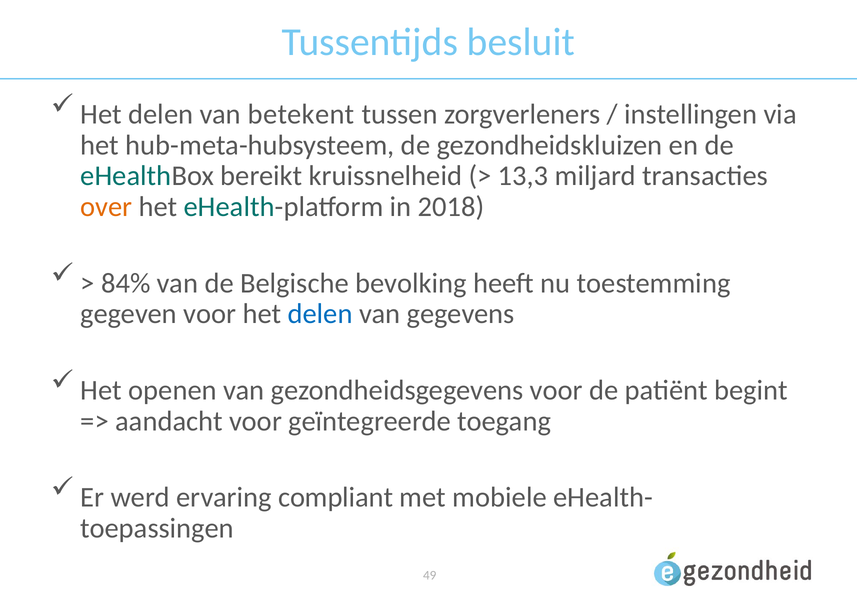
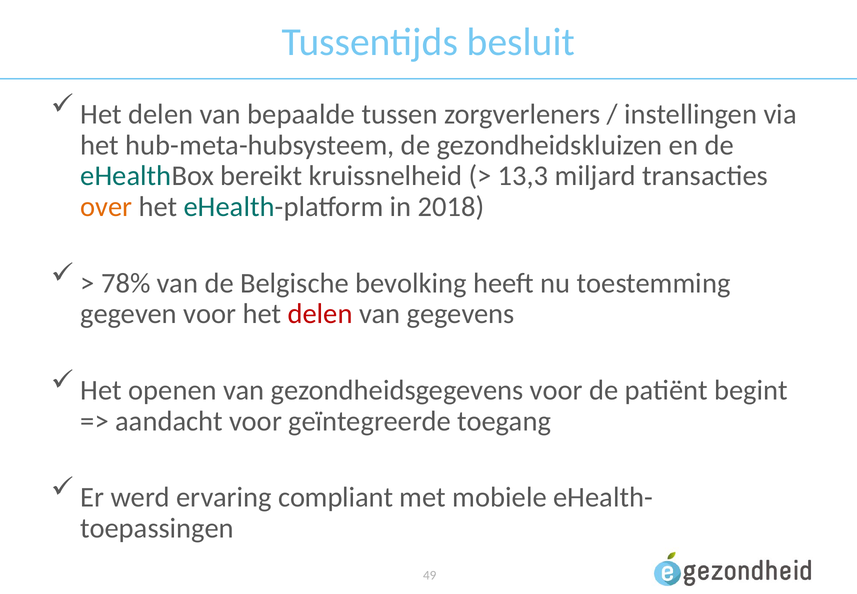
betekent: betekent -> bepaalde (301, 114)
84%: 84% -> 78% (126, 283)
delen colour: blue -> red (320, 314)
